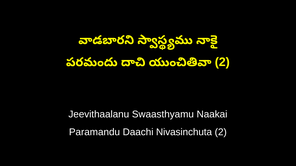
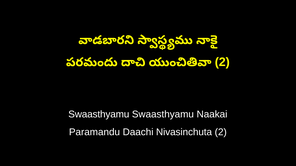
Jeevithaalanu: Jeevithaalanu -> Swaasthyamu (99, 115)
